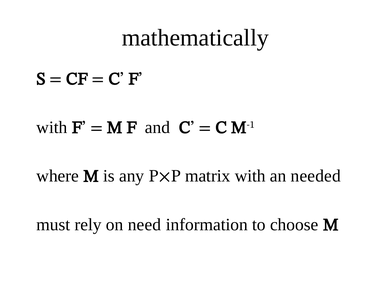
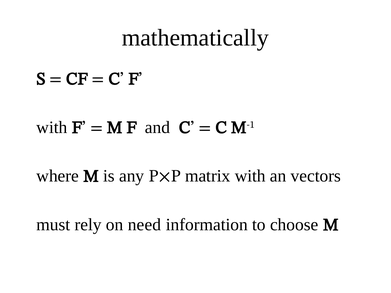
needed: needed -> vectors (316, 176)
